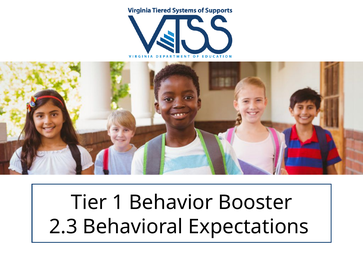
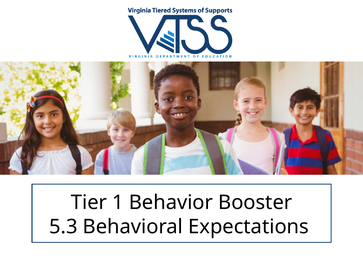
2.3: 2.3 -> 5.3 (63, 227)
